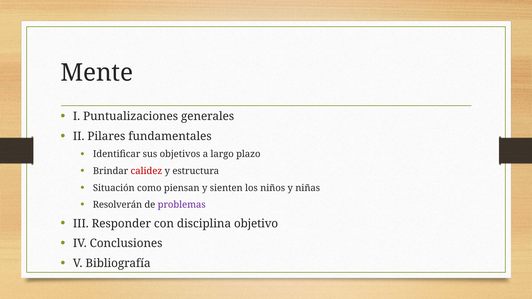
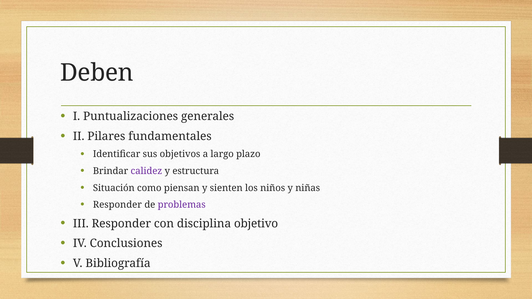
Mente: Mente -> Deben (97, 73)
calidez colour: red -> purple (146, 171)
Resolverán: Resolverán -> Responder (117, 205)
